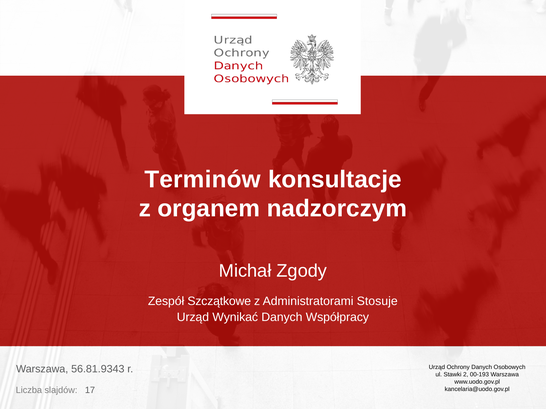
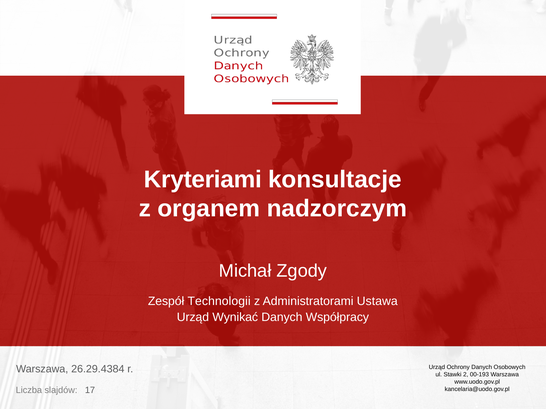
Terminów: Terminów -> Kryteriami (203, 180)
Szczątkowe: Szczątkowe -> Technologii (219, 302)
Stosuje: Stosuje -> Ustawa (377, 302)
56.81.9343: 56.81.9343 -> 26.29.4384 (98, 369)
